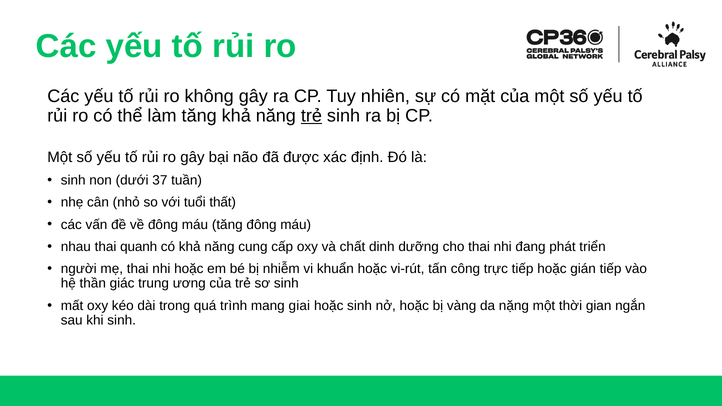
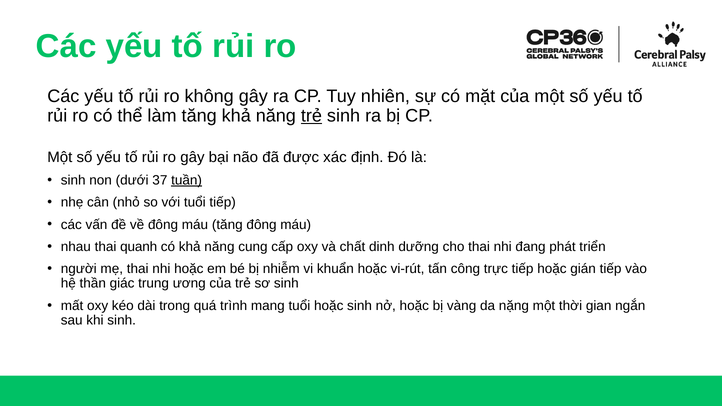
tuần underline: none -> present (187, 180)
tuổi thất: thất -> tiếp (223, 202)
mang giai: giai -> tuổi (299, 306)
